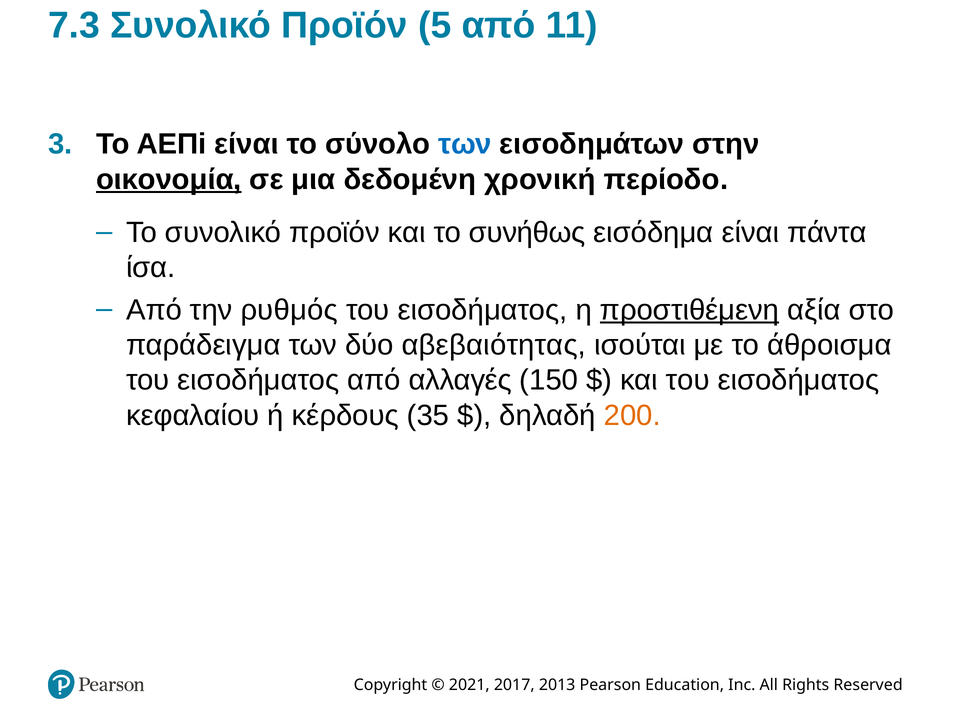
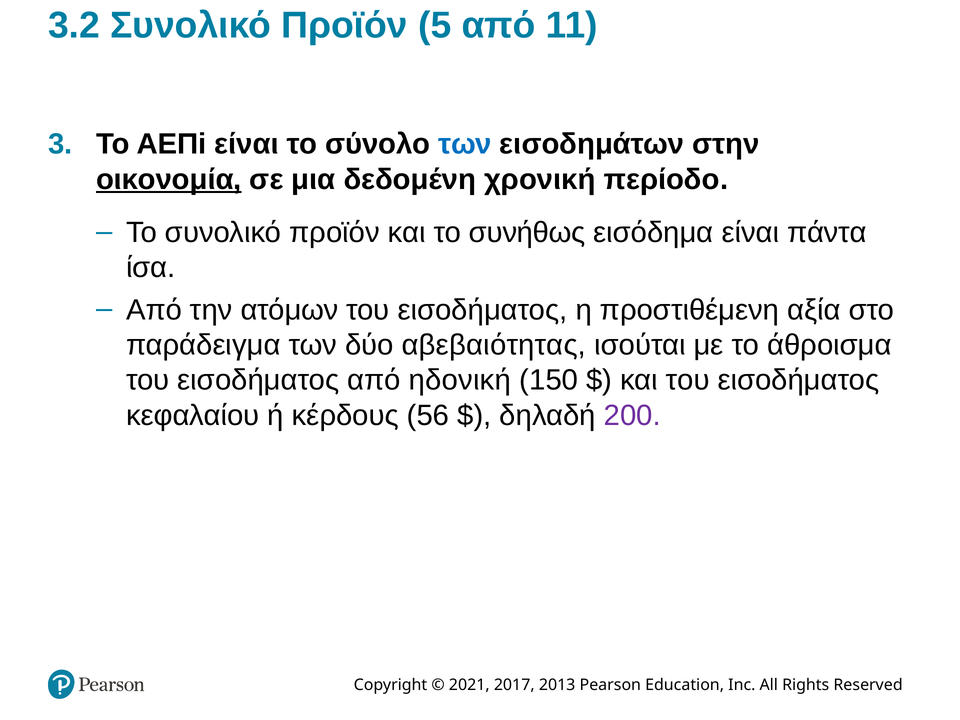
7.3: 7.3 -> 3.2 (74, 25)
ρυθμός: ρυθμός -> ατόμων (289, 310)
προστιθέμενη underline: present -> none (690, 310)
αλλαγές: αλλαγές -> ηδονική (460, 380)
35: 35 -> 56 (428, 415)
200 colour: orange -> purple (632, 415)
